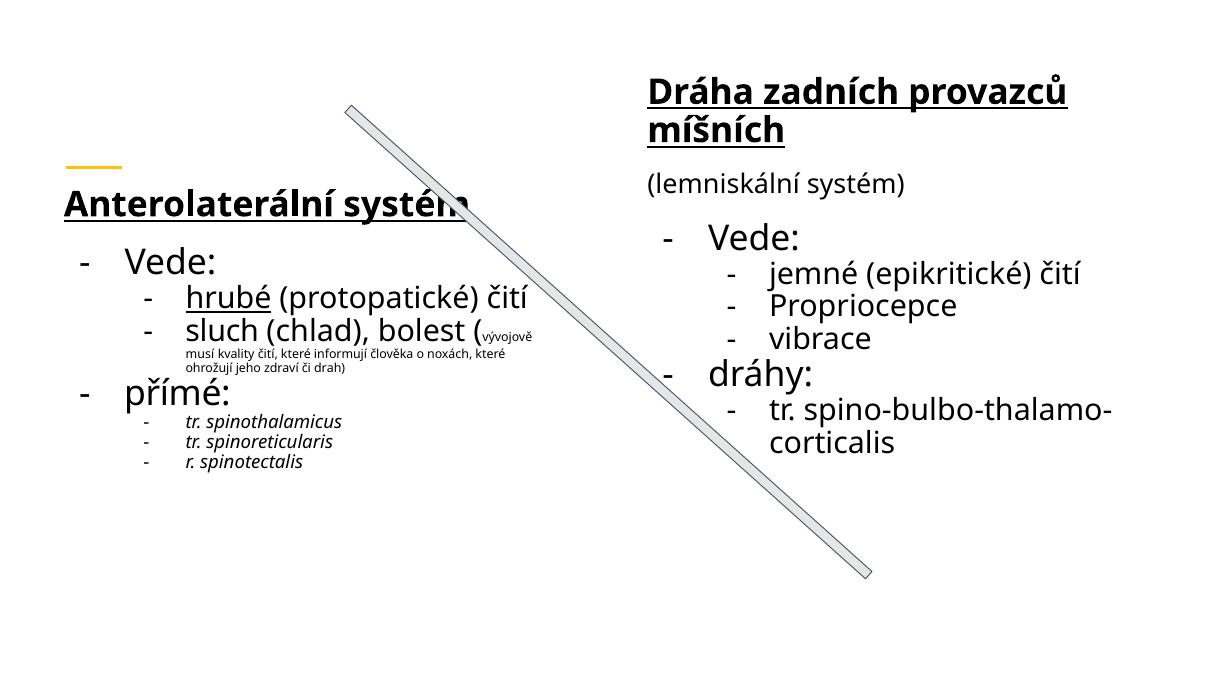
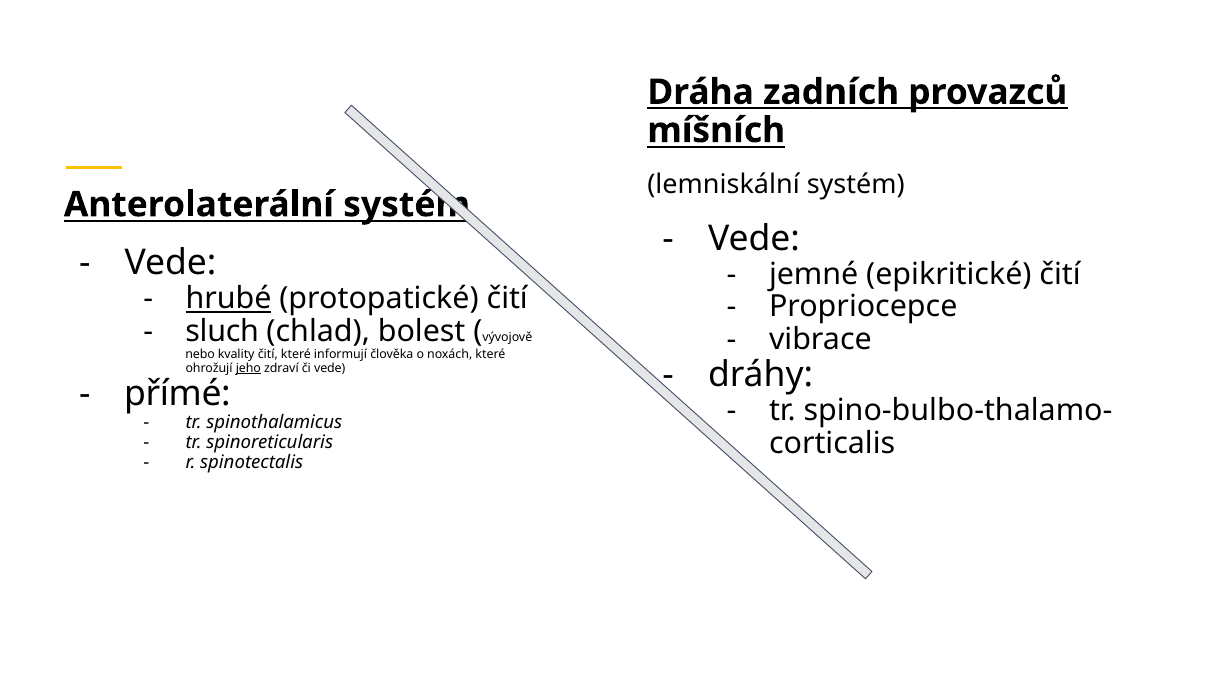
musí: musí -> nebo (200, 355)
jeho underline: none -> present (248, 368)
či drah: drah -> vede (330, 368)
